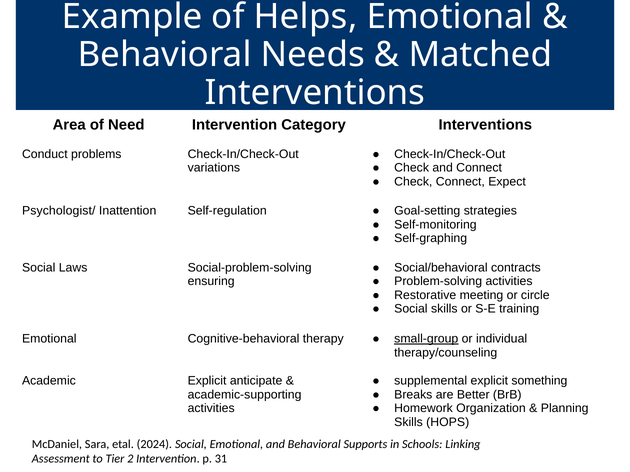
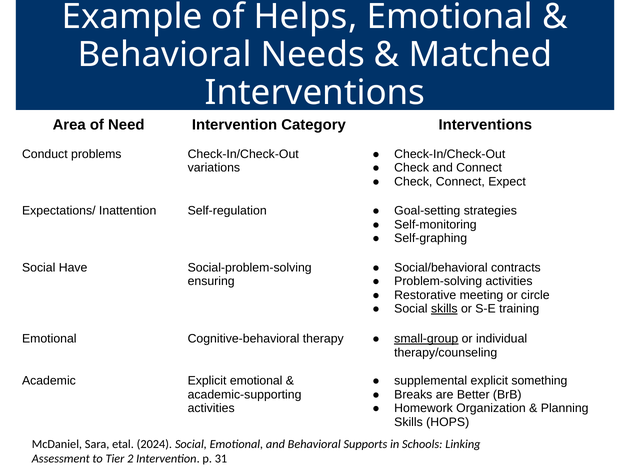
Psychologist/: Psychologist/ -> Expectations/ (59, 211)
Laws: Laws -> Have (73, 268)
skills underline: none -> present (444, 309)
Explicit anticipate: anticipate -> emotional (256, 381)
